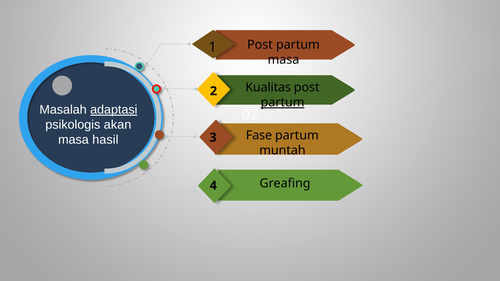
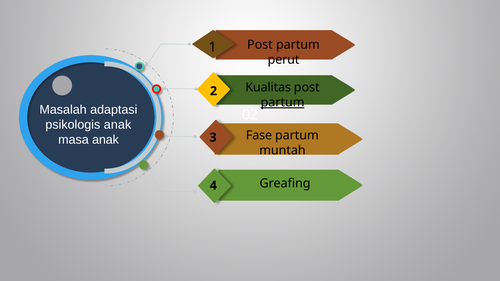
masa: masa -> perut (283, 60)
adaptasi underline: present -> none (114, 110)
psikologis akan: akan -> anak (118, 125)
masa hasil: hasil -> anak (106, 140)
